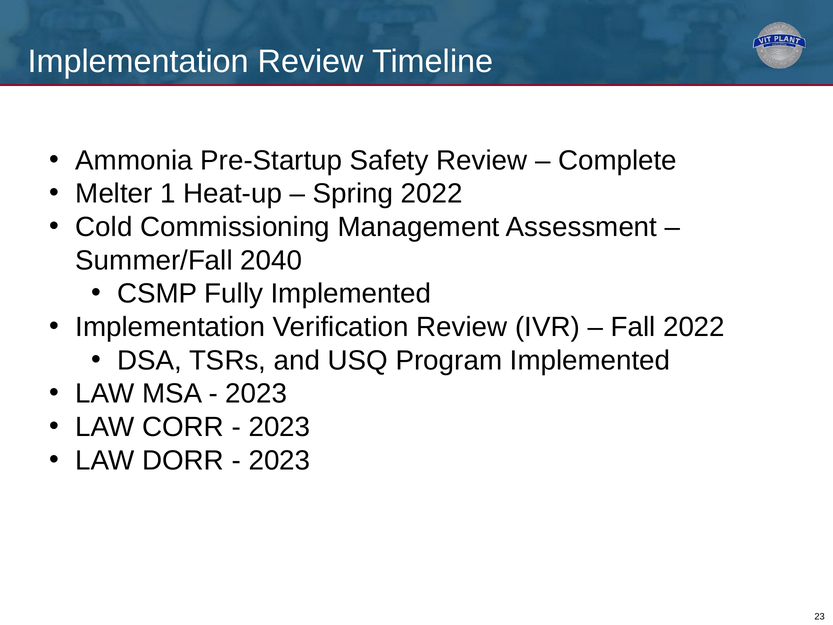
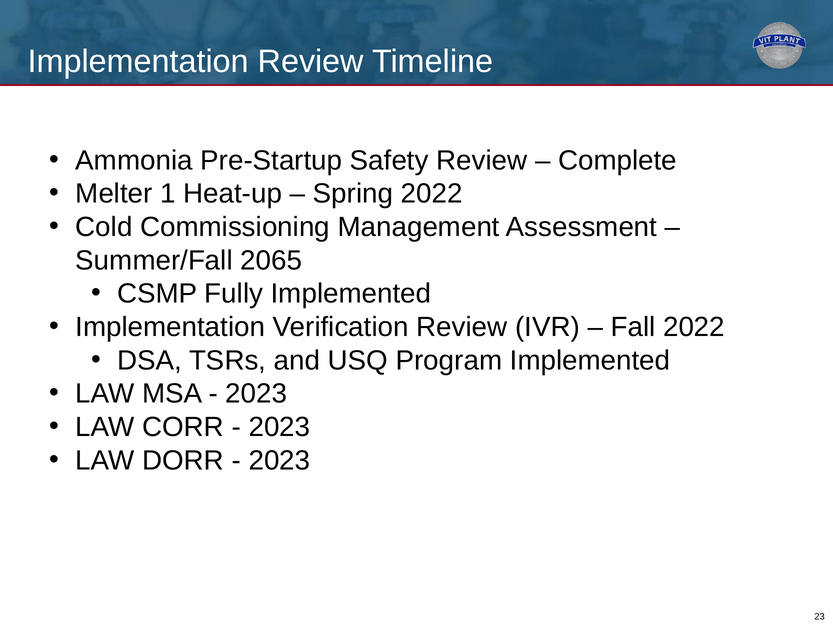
2040: 2040 -> 2065 (271, 260)
